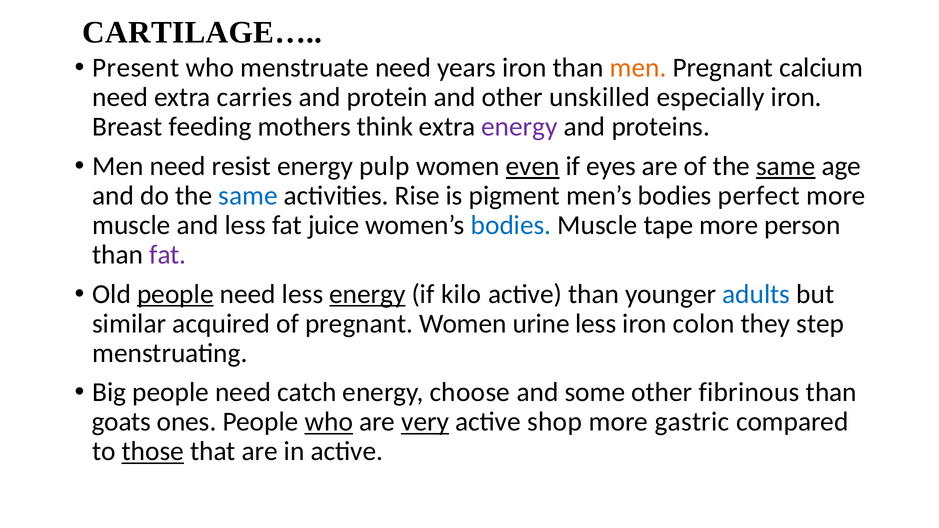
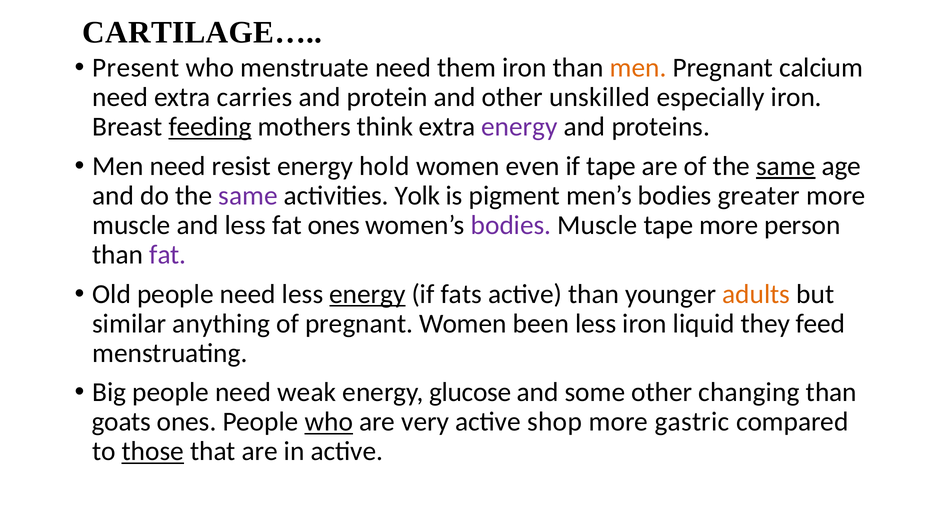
years: years -> them (467, 68)
feeding underline: none -> present (210, 127)
pulp: pulp -> hold (384, 166)
even underline: present -> none (533, 166)
if eyes: eyes -> tape (611, 166)
same colour: blue -> purple (248, 196)
Rise: Rise -> Yolk (417, 196)
perfect: perfect -> greater (759, 196)
fat juice: juice -> ones (334, 225)
bodies colour: blue -> purple (511, 225)
people underline: present -> none (175, 294)
kilo: kilo -> fats (461, 294)
adults colour: blue -> orange (756, 294)
acquired: acquired -> anything (221, 324)
urine: urine -> been (541, 324)
colon: colon -> liquid (704, 324)
step: step -> feed (820, 324)
catch: catch -> weak (307, 393)
choose: choose -> glucose (470, 393)
fibrinous: fibrinous -> changing (749, 393)
very underline: present -> none (425, 422)
